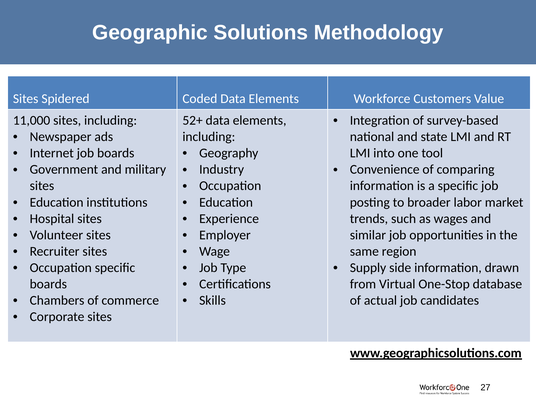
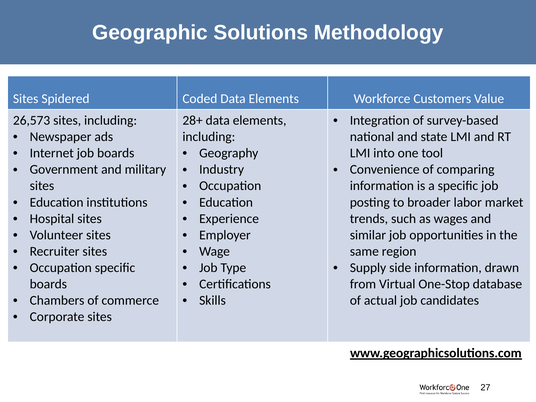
11,000: 11,000 -> 26,573 (32, 120)
52+: 52+ -> 28+ (193, 120)
